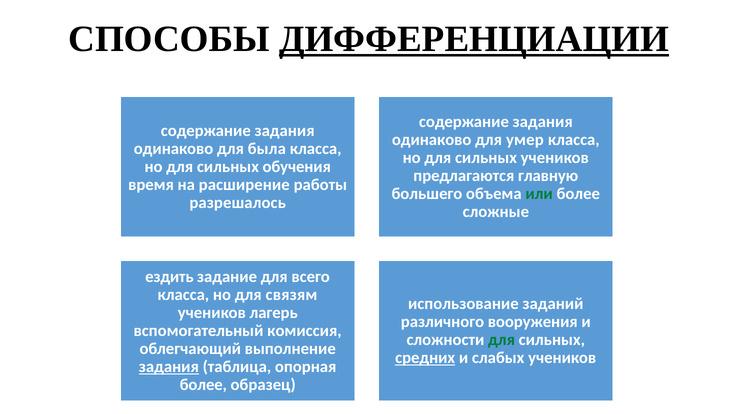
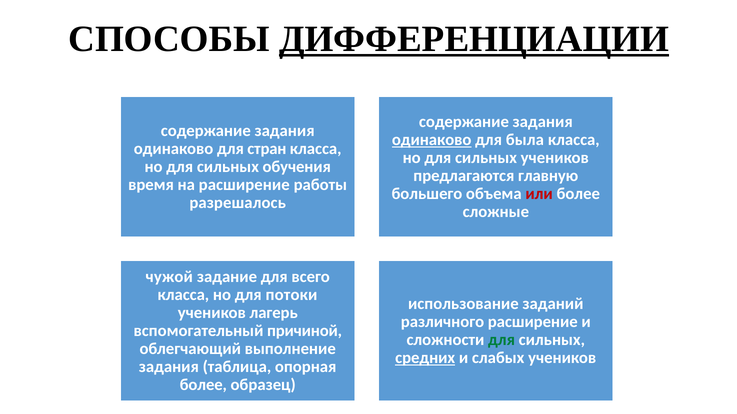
одинаково underline: none -> present (432, 140)
умер: умер -> была (525, 140)
была: была -> стран (267, 149)
или colour: green -> red (539, 194)
ездить: ездить -> чужой (169, 277)
связям: связям -> потоки (291, 295)
различного вооружения: вооружения -> расширение (533, 322)
комиссия: комиссия -> причиной (305, 331)
задания underline: present -> none (169, 367)
